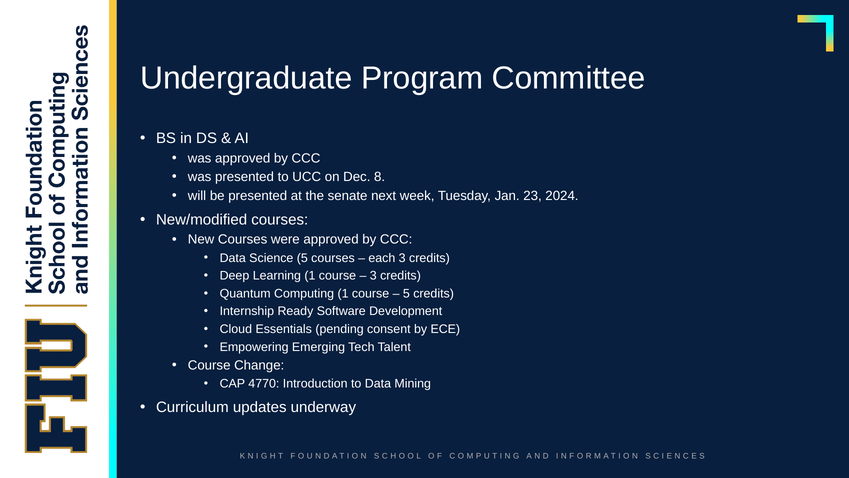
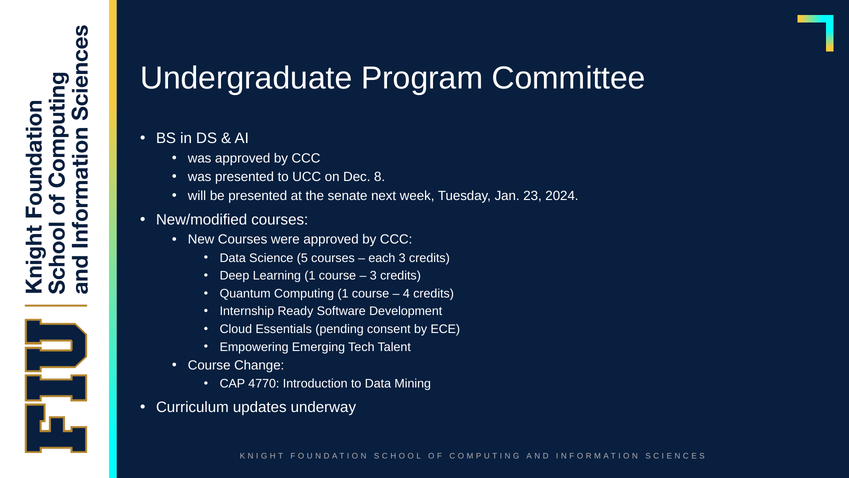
5: 5 -> 4 (406, 293)
